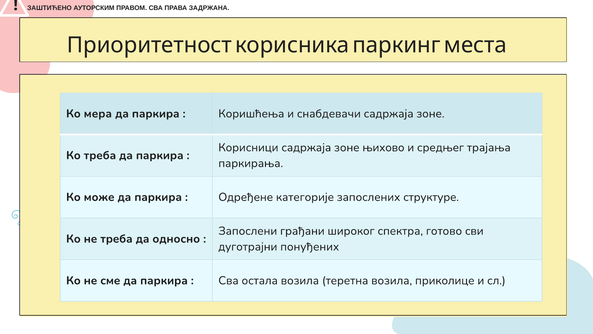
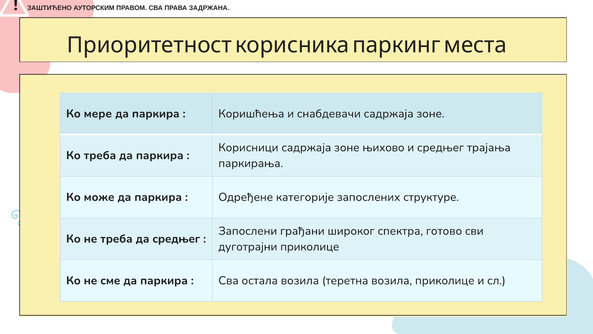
мера: мера -> мере (98, 113)
да односно: односно -> средњег (176, 239)
дуготрајни понуђених: понуђених -> приколице (310, 246)
